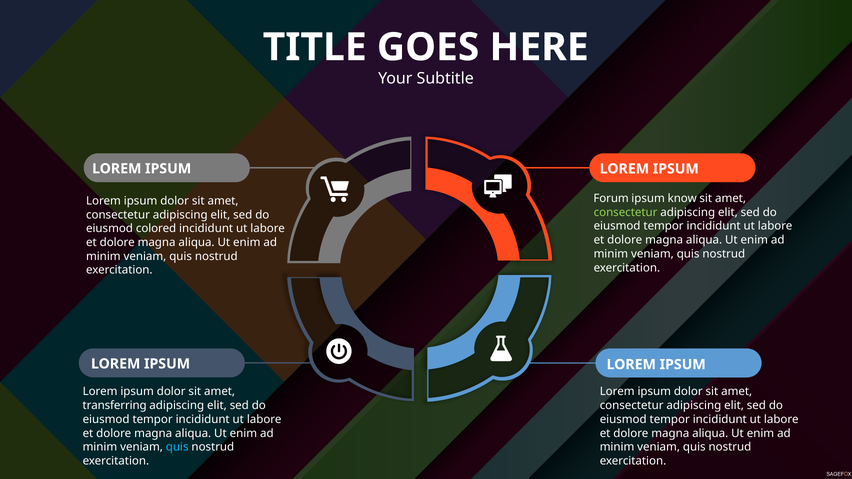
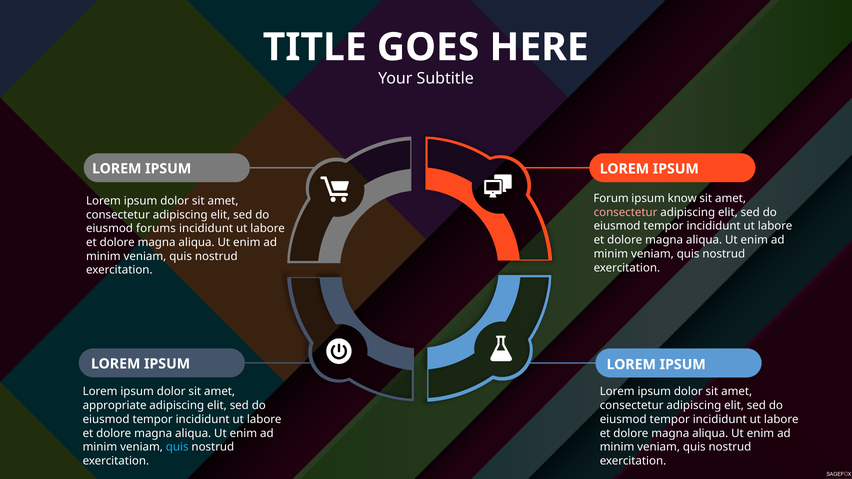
consectetur colour: light green -> pink (626, 212)
colored: colored -> forums (156, 229)
transferring: transferring -> appropriate (115, 406)
